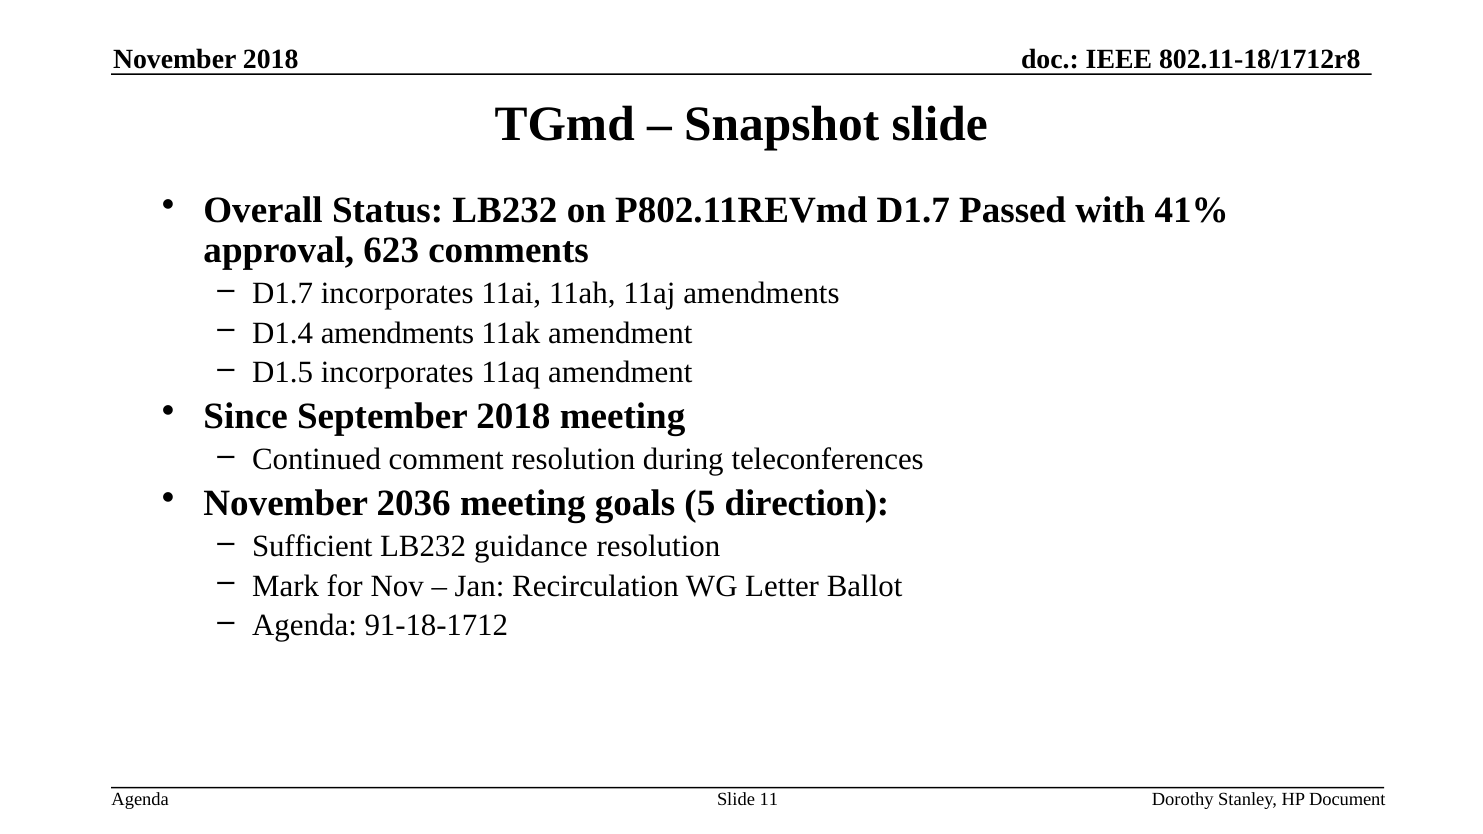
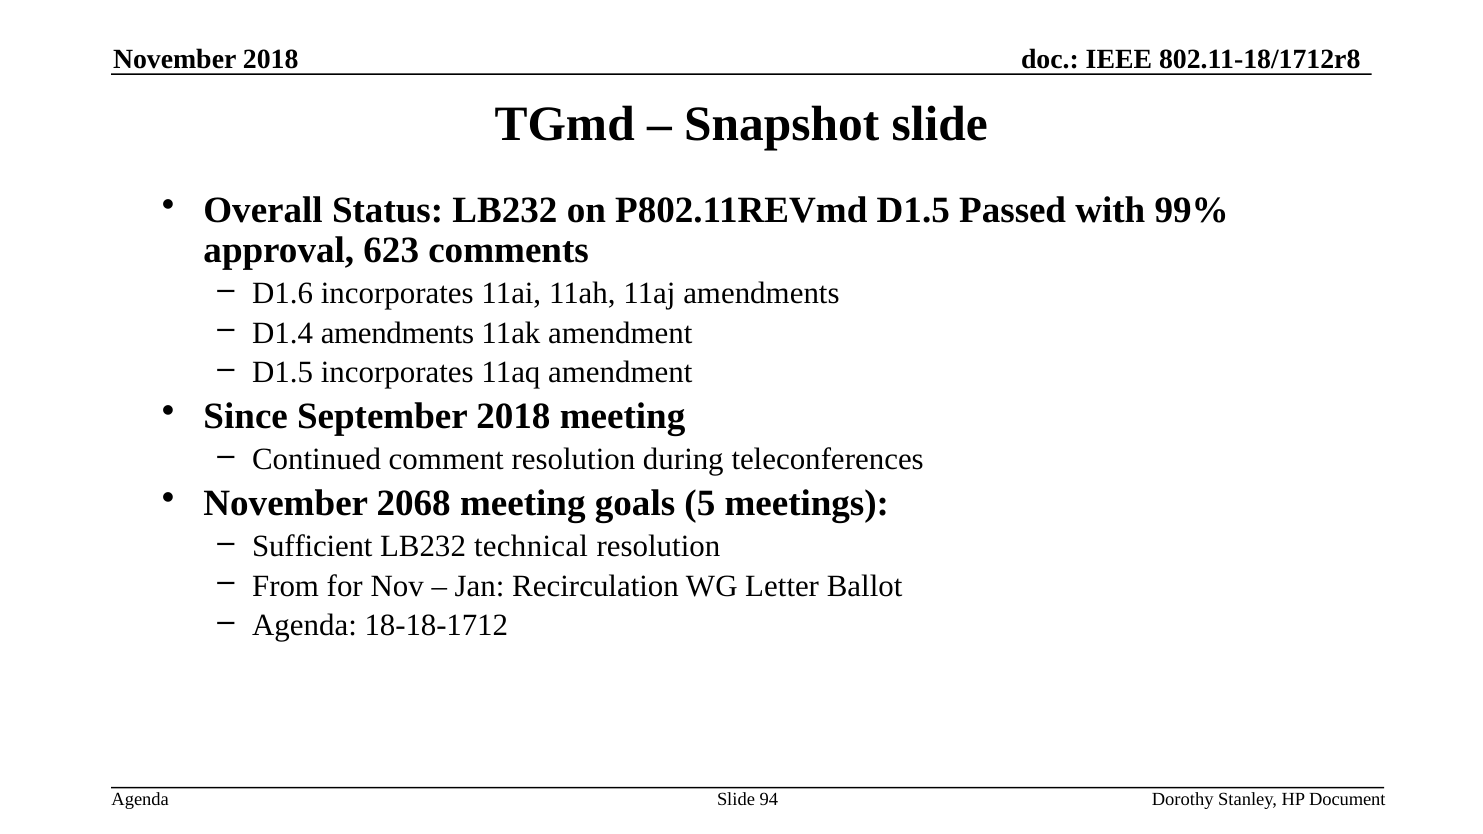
P802.11REVmd D1.7: D1.7 -> D1.5 (913, 211)
41%: 41% -> 99% (1192, 211)
D1.7: D1.7 -> D1.6 (283, 294)
2036: 2036 -> 2068 (414, 504)
direction: direction -> meetings (807, 504)
guidance: guidance -> technical (531, 547)
Mark: Mark -> From (286, 586)
91-18-1712: 91-18-1712 -> 18-18-1712 (436, 626)
11: 11 -> 94 (769, 800)
